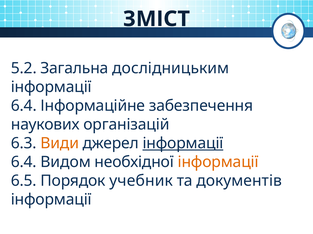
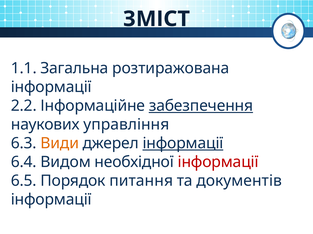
5.2: 5.2 -> 1.1 (24, 69)
дослідницьким: дослідницьким -> розтиражована (171, 69)
6.4: 6.4 -> 2.2 (24, 106)
забезпечення underline: none -> present (201, 106)
організацій: організацій -> управління (126, 125)
інформації colour: orange -> red (218, 162)
учебник: учебник -> питання (141, 181)
